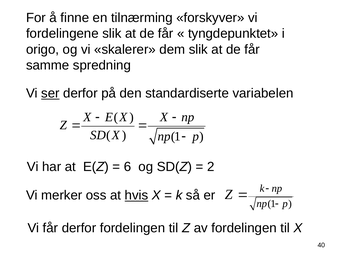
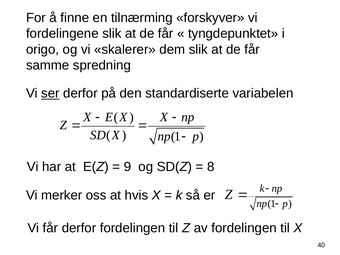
6: 6 -> 9 (128, 167)
2: 2 -> 8 (211, 167)
hvis underline: present -> none (136, 195)
